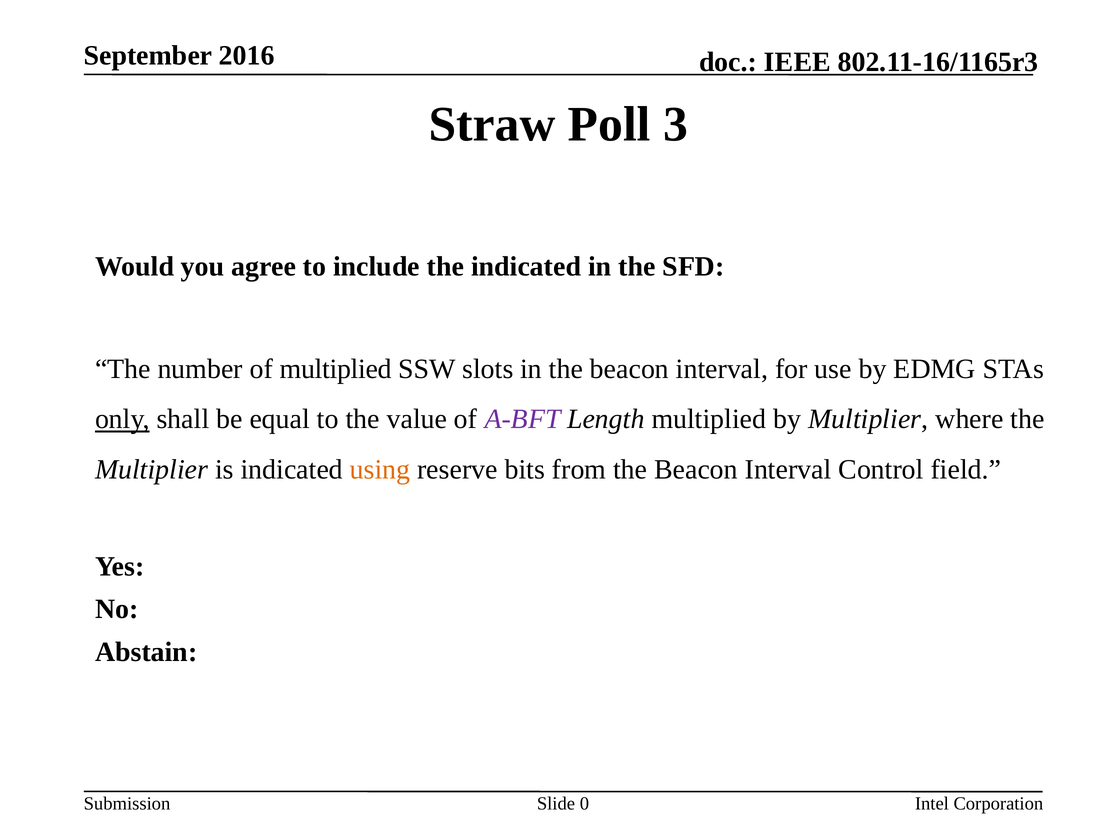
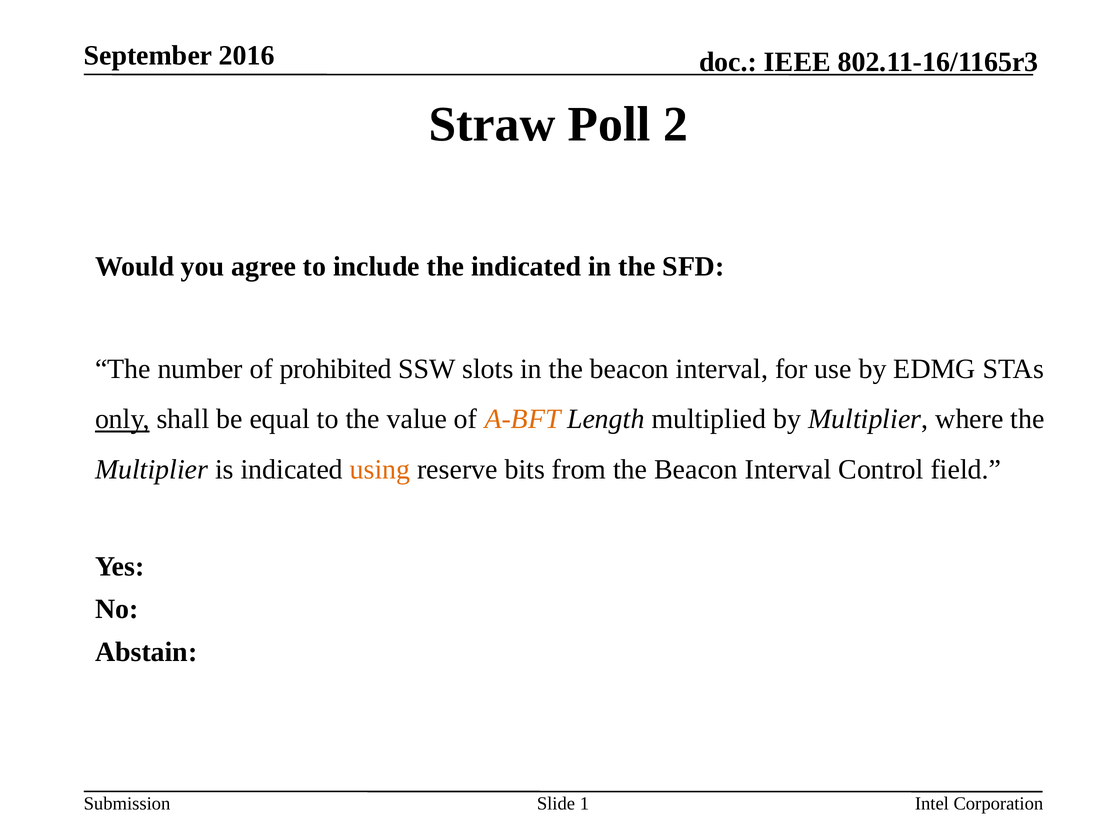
3: 3 -> 2 (675, 124)
of multiplied: multiplied -> prohibited (336, 369)
A-BFT colour: purple -> orange (523, 419)
0: 0 -> 1 (584, 803)
